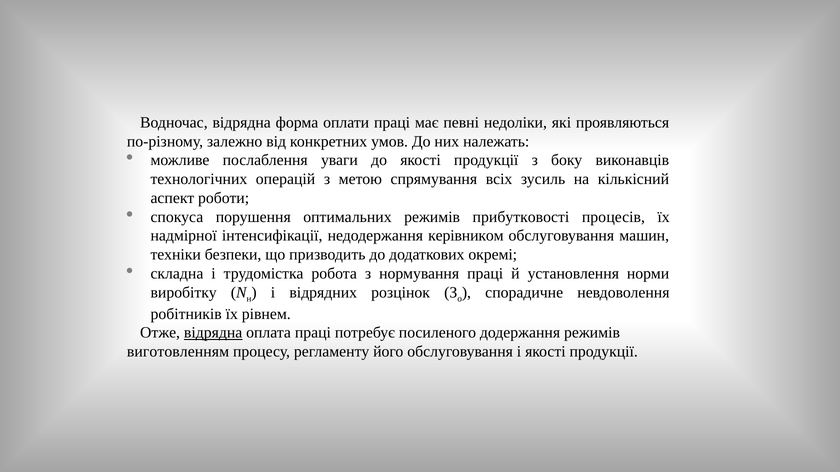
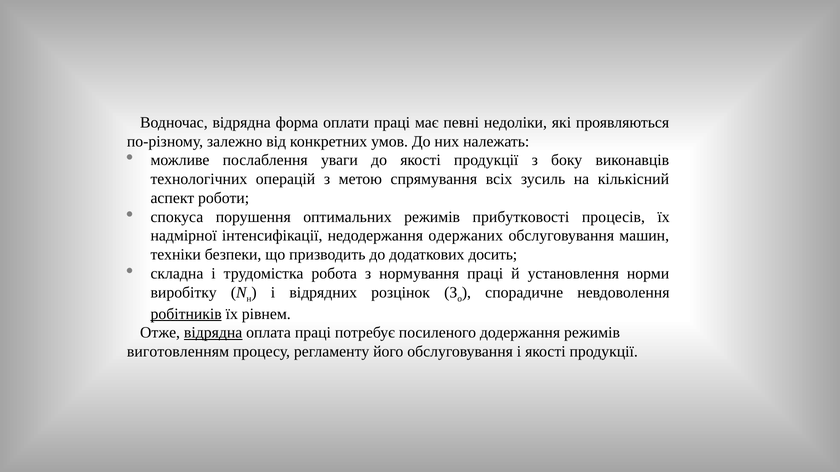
керівником: керівником -> одержаних (466, 236)
окремі: окремі -> досить (493, 255)
робітників underline: none -> present (186, 314)
